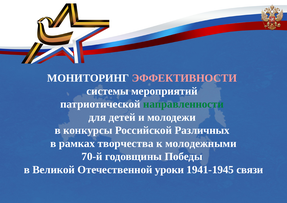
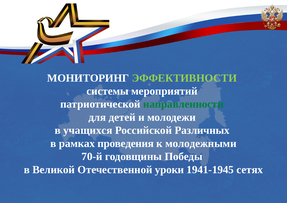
ЭФФЕКТИВНОСТИ colour: pink -> light green (184, 78)
конкурсы: конкурсы -> учащихся (88, 130)
творчества: творчества -> проведения (126, 143)
связи: связи -> сетях (250, 170)
